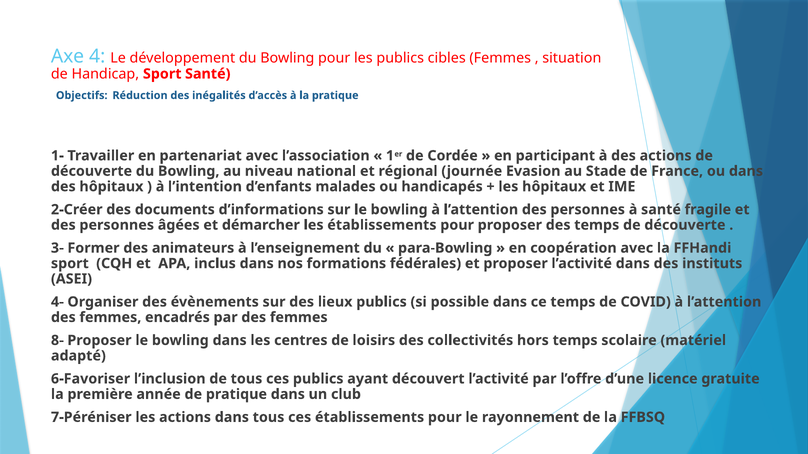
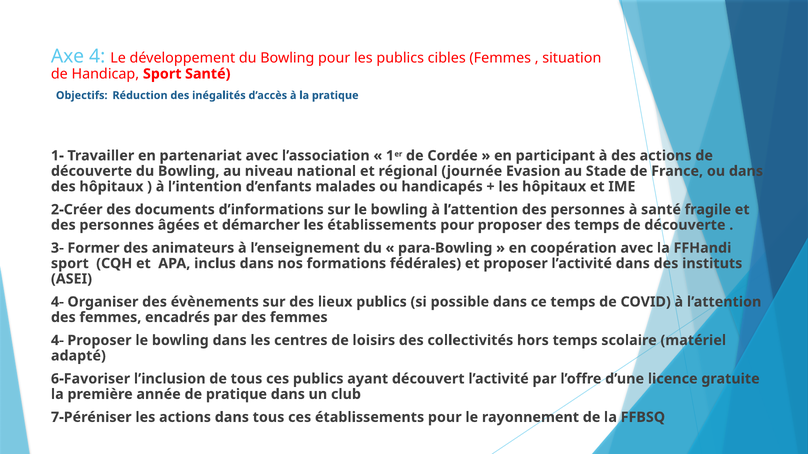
8-: 8- -> 4- (57, 341)
